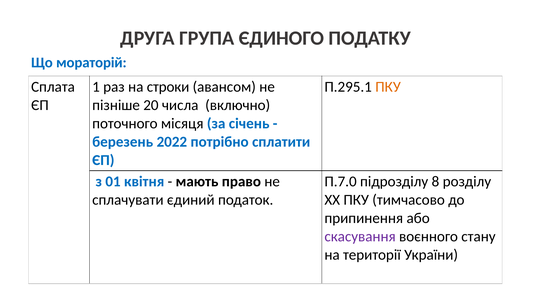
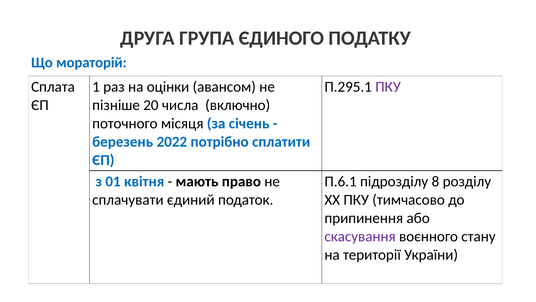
строки: строки -> оцінки (168, 87)
ПКУ colour: orange -> purple (388, 87)
П.7.0: П.7.0 -> П.6.1 (341, 181)
